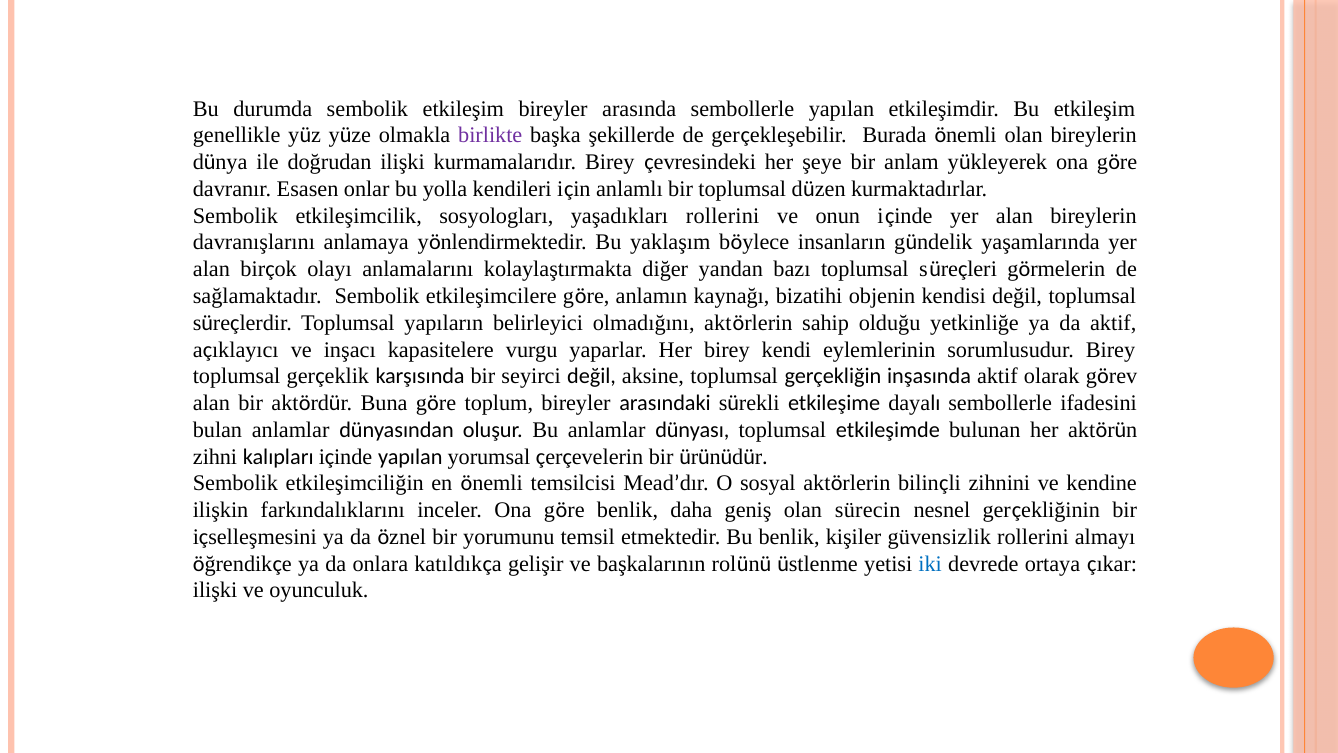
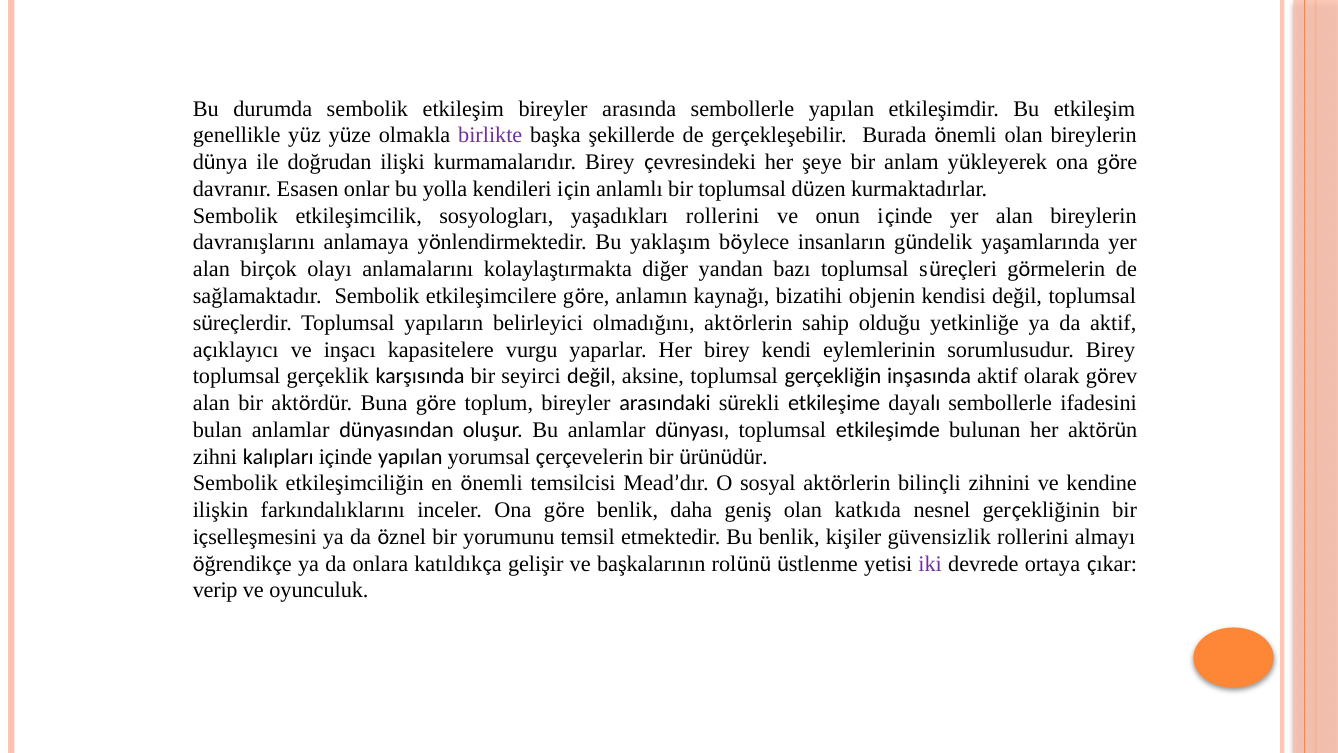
sürecin: sürecin -> katkıda (868, 510)
iki colour: blue -> purple (930, 563)
ilişki: ilişki -> verip (215, 590)
